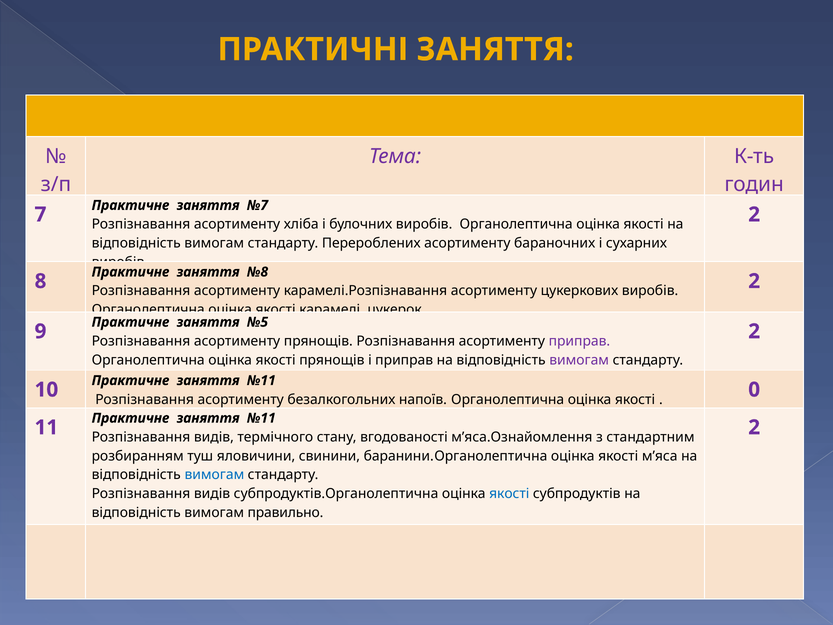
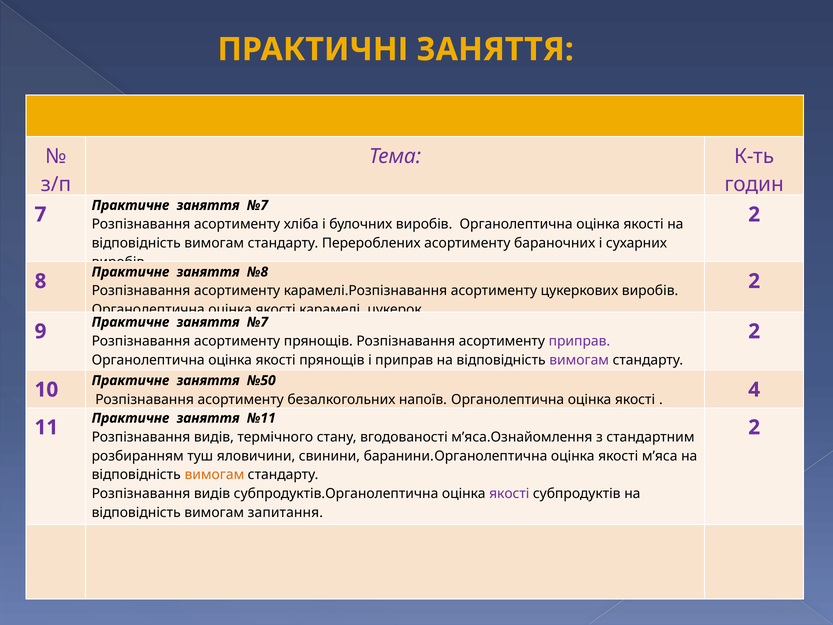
№5: №5 -> №7 (257, 322)
№11: №11 -> №50 (261, 380)
0: 0 -> 4 (754, 390)
вимогам colour: blue -> orange (214, 475)
якості colour: blue -> purple (509, 494)
правильно: правильно -> запитання (285, 512)
